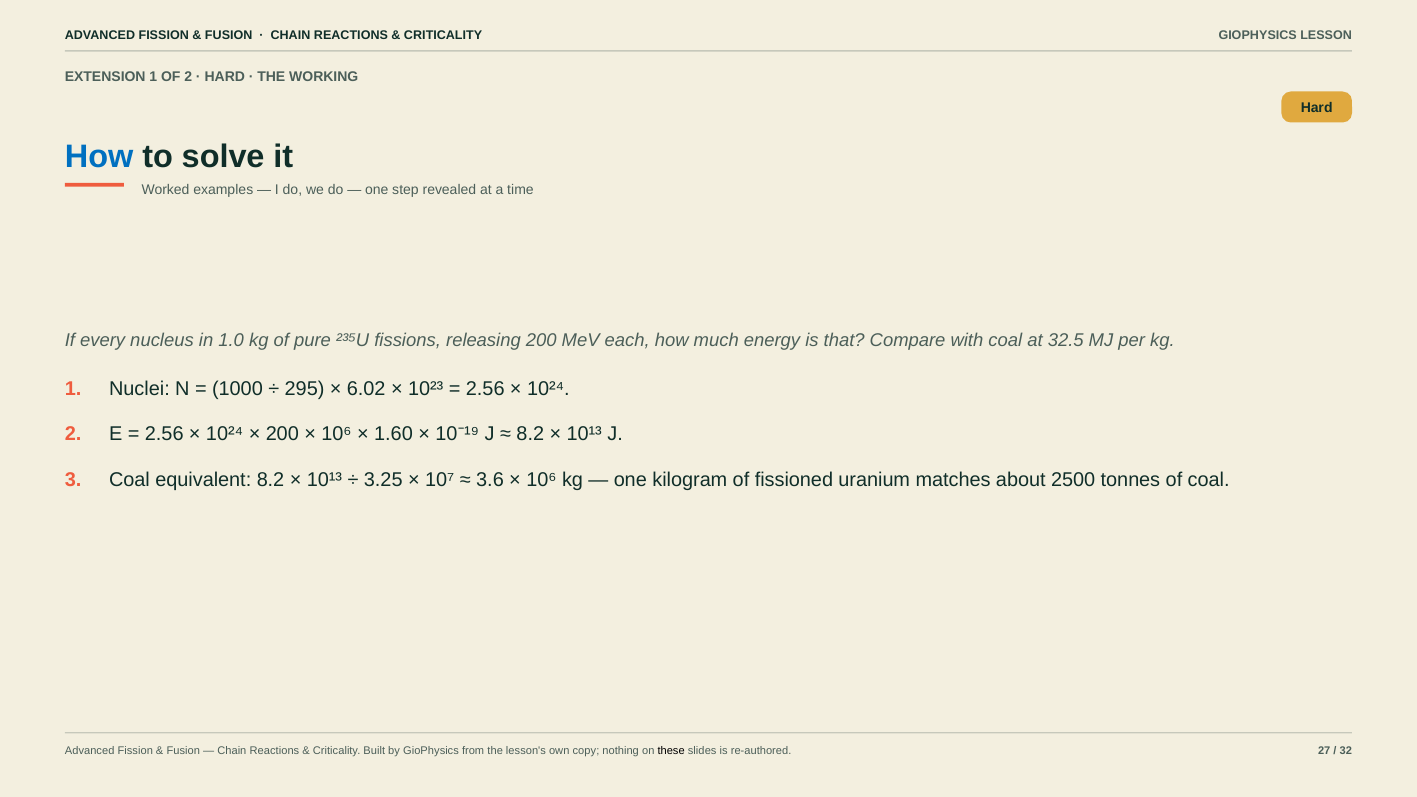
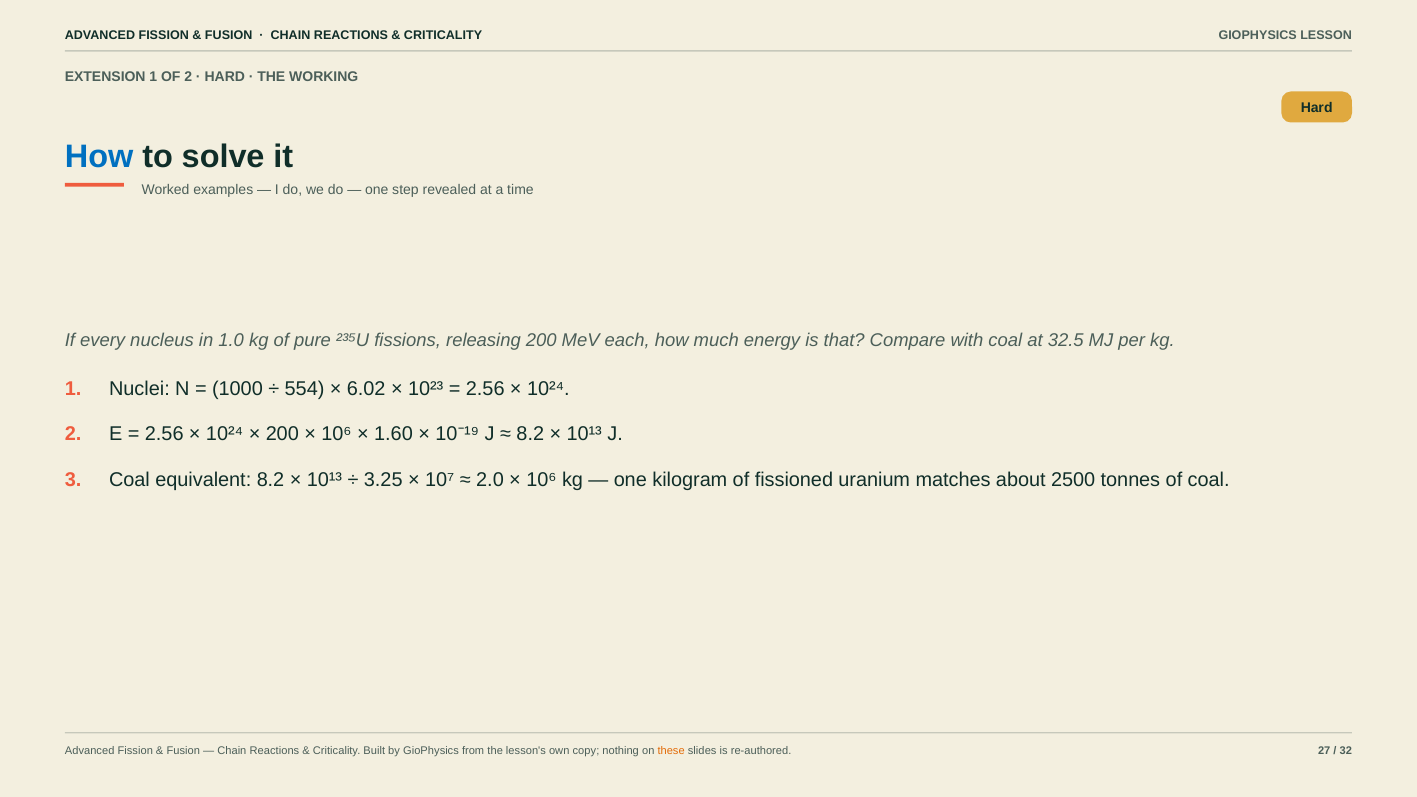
295: 295 -> 554 (305, 389)
3.6: 3.6 -> 2.0 (490, 480)
these colour: black -> orange (671, 751)
